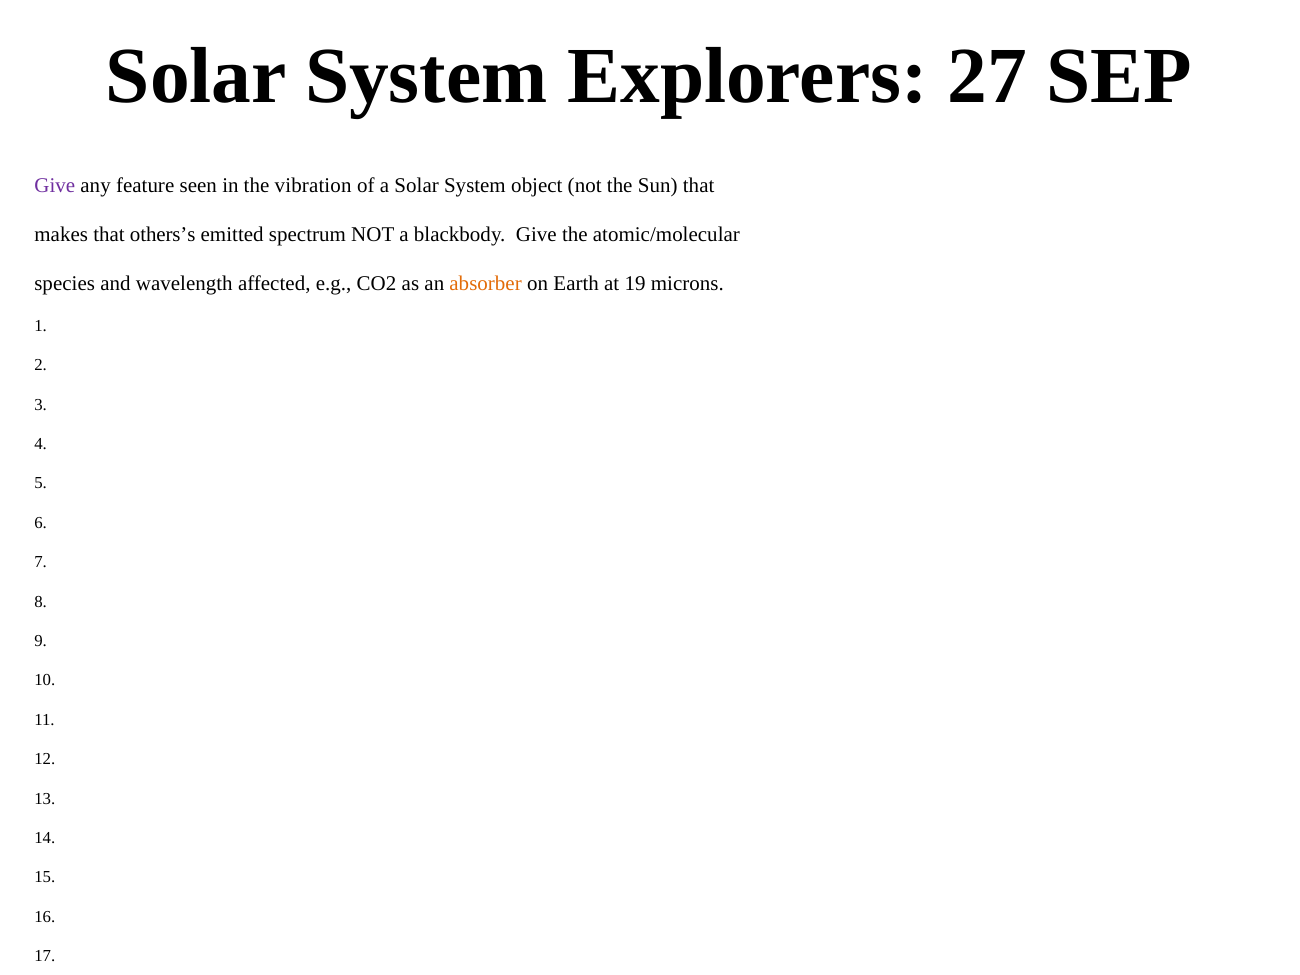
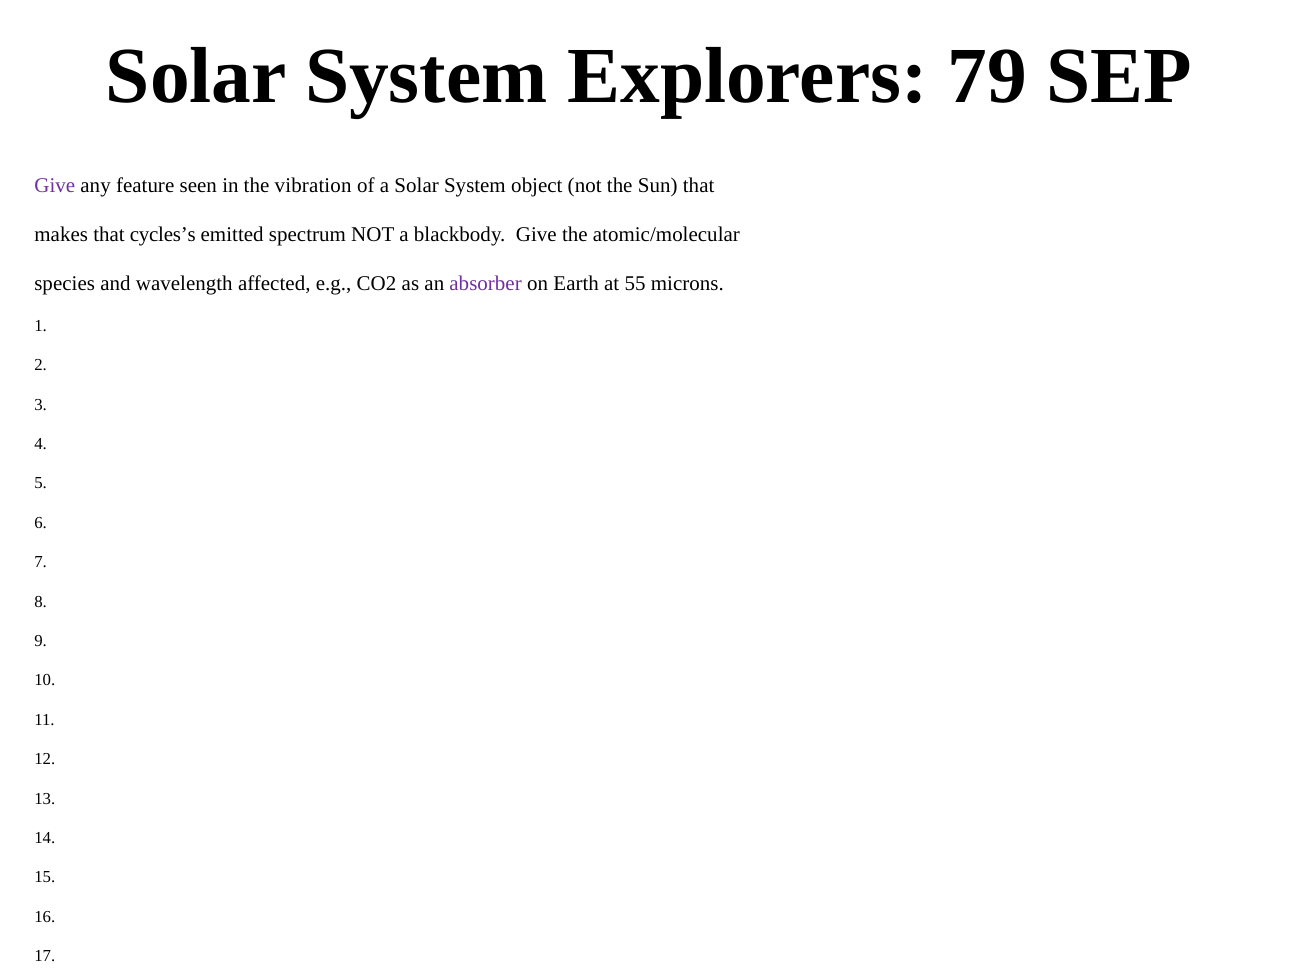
27: 27 -> 79 (987, 76)
others’s: others’s -> cycles’s (163, 235)
absorber colour: orange -> purple (486, 284)
at 19: 19 -> 55 (635, 284)
